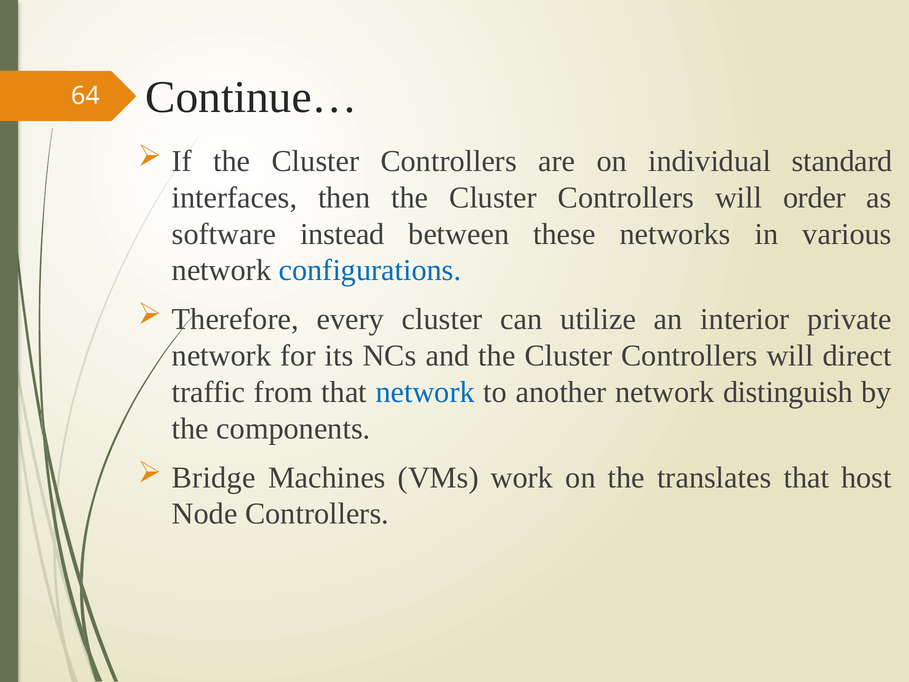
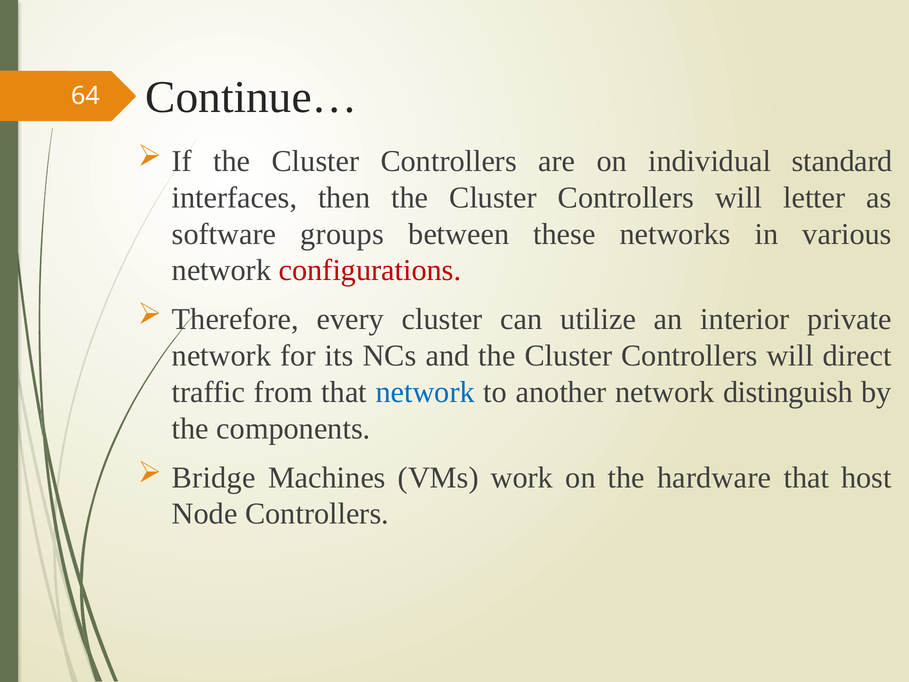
order: order -> letter (814, 198)
instead: instead -> groups (342, 234)
configurations colour: blue -> red (370, 270)
translates: translates -> hardware (714, 477)
